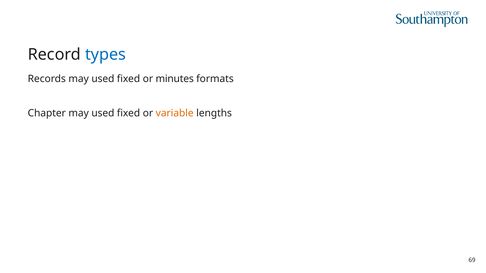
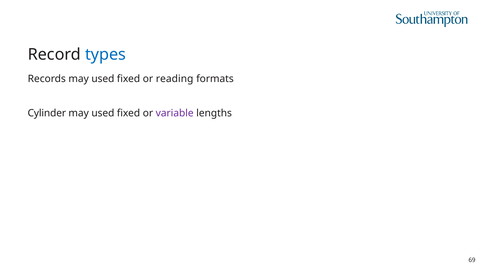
minutes: minutes -> reading (175, 79)
Chapter: Chapter -> Cylinder (47, 113)
variable colour: orange -> purple (175, 113)
